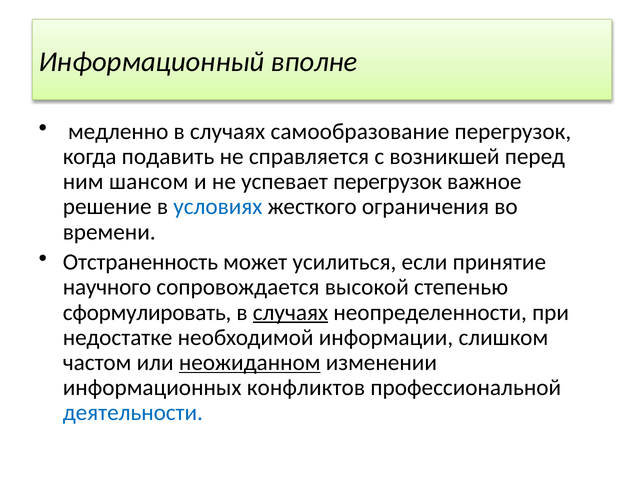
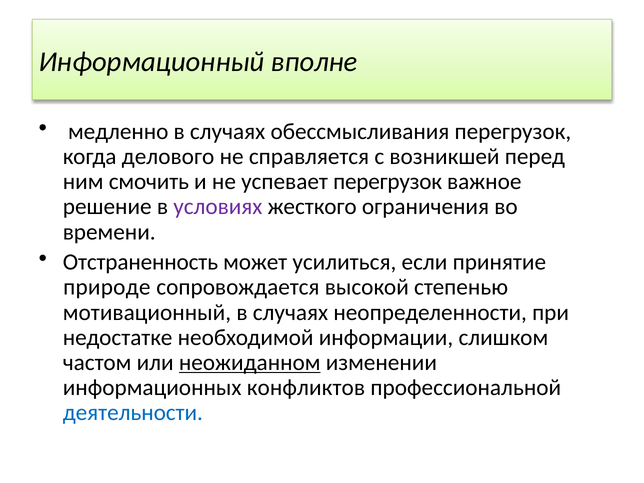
самообразование: самообразование -> обессмысливания (360, 131)
подавить: подавить -> делового (168, 157)
шансом: шансом -> смочить (149, 182)
условиях colour: blue -> purple (218, 207)
научного: научного -> природе (107, 287)
сформулировать: сформулировать -> мотивационный (147, 312)
случаях underline: present -> none (290, 312)
